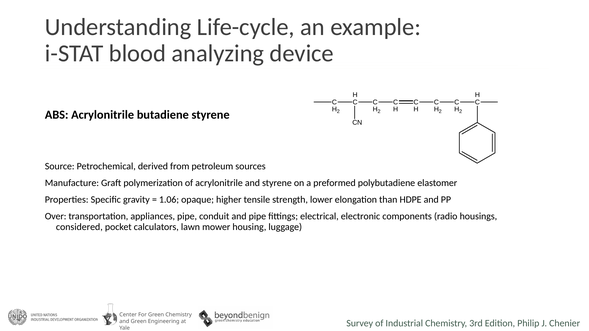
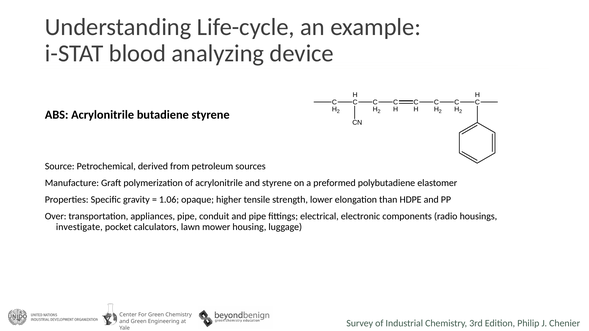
considered: considered -> investigate (79, 227)
